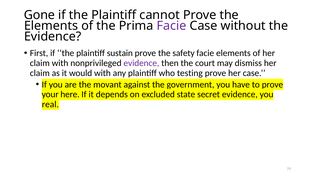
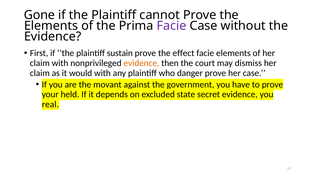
safety: safety -> effect (184, 53)
evidence colour: purple -> orange (141, 63)
testing: testing -> danger (190, 73)
here: here -> held (70, 94)
